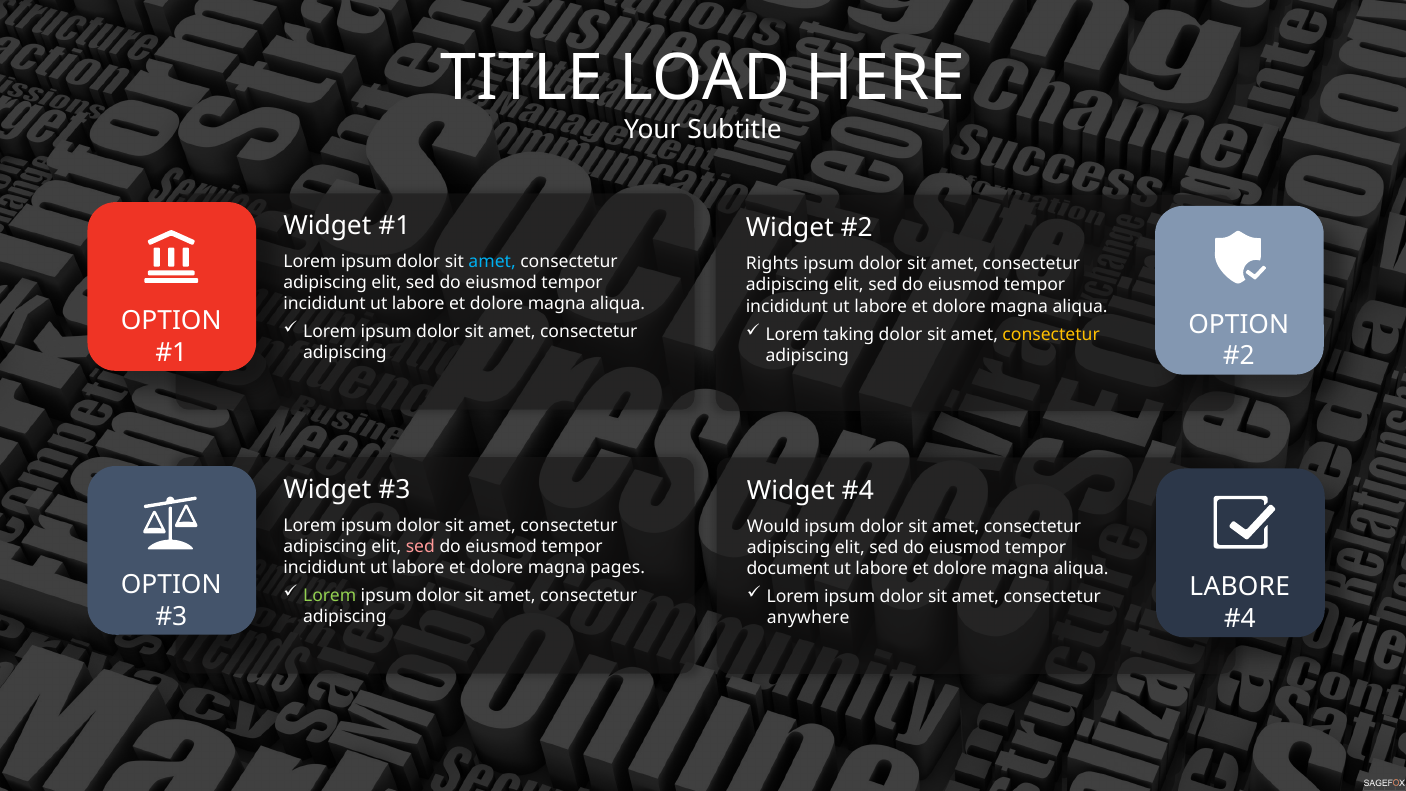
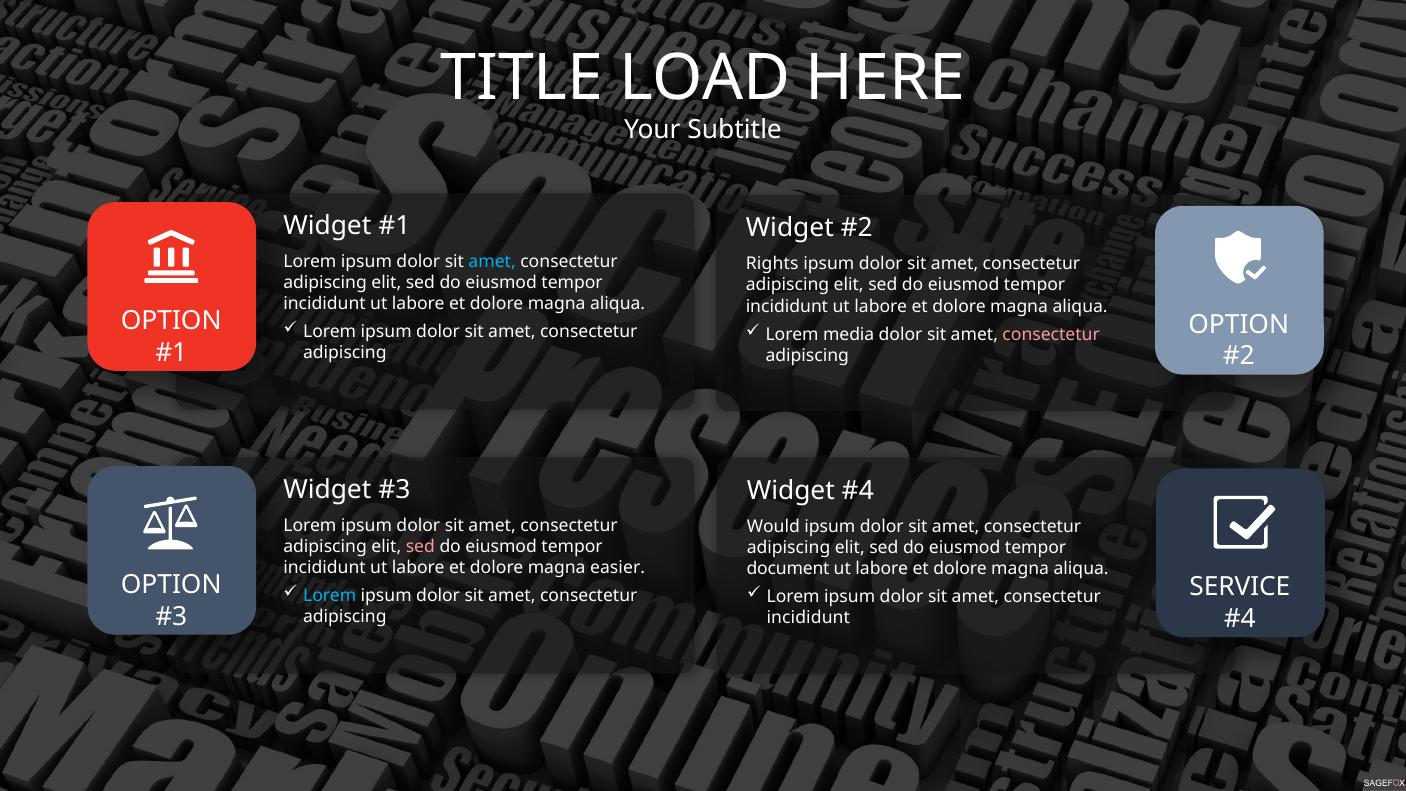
taking: taking -> media (849, 334)
consectetur colour: yellow -> pink (1051, 334)
pages: pages -> easier (618, 568)
LABORE: LABORE -> SERVICE (1240, 587)
Lorem colour: light green -> light blue (330, 596)
anywhere: anywhere -> incididunt (808, 618)
